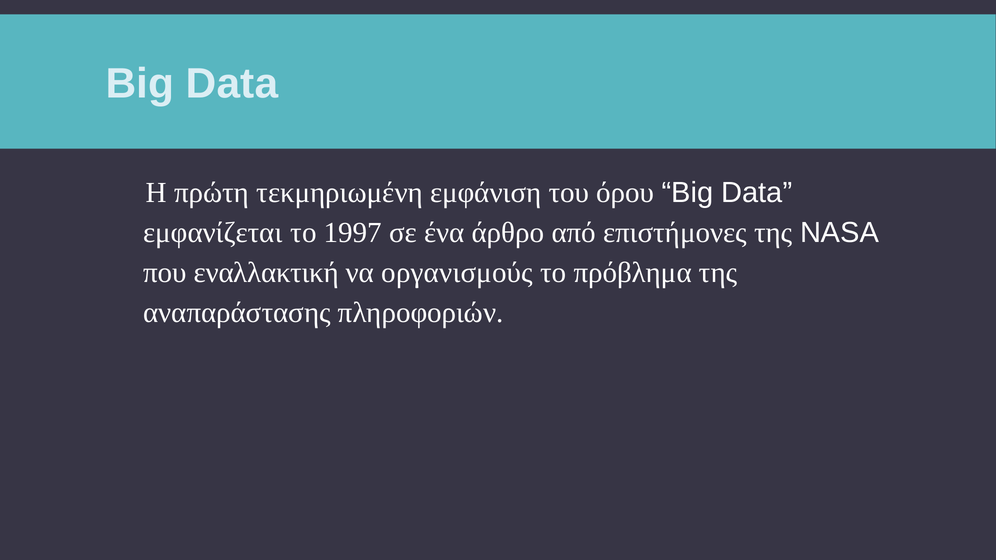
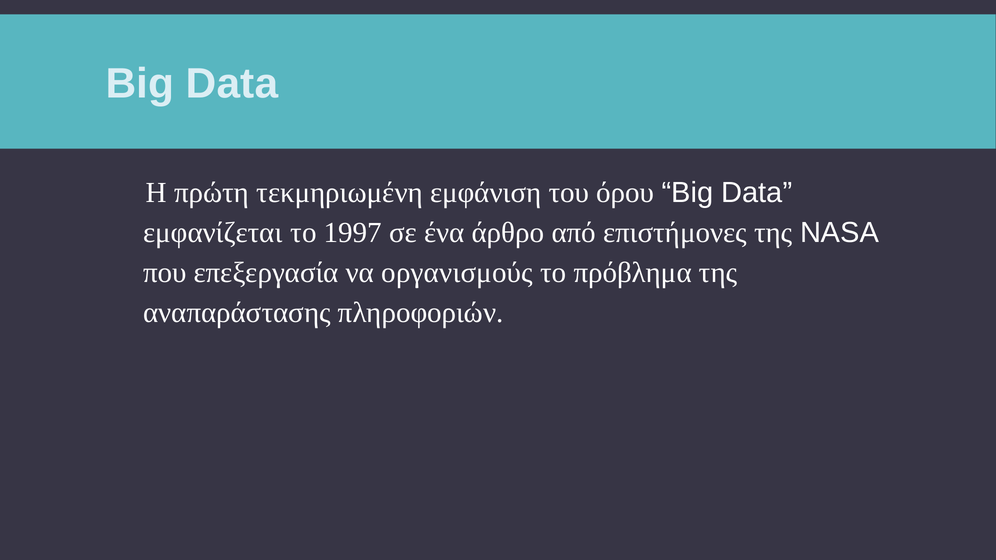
εναλλακτική: εναλλακτική -> επεξεργασία (266, 273)
